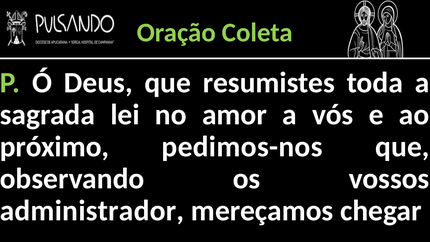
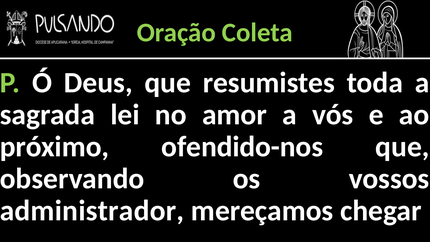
pedimos-nos: pedimos-nos -> ofendido-nos (242, 147)
